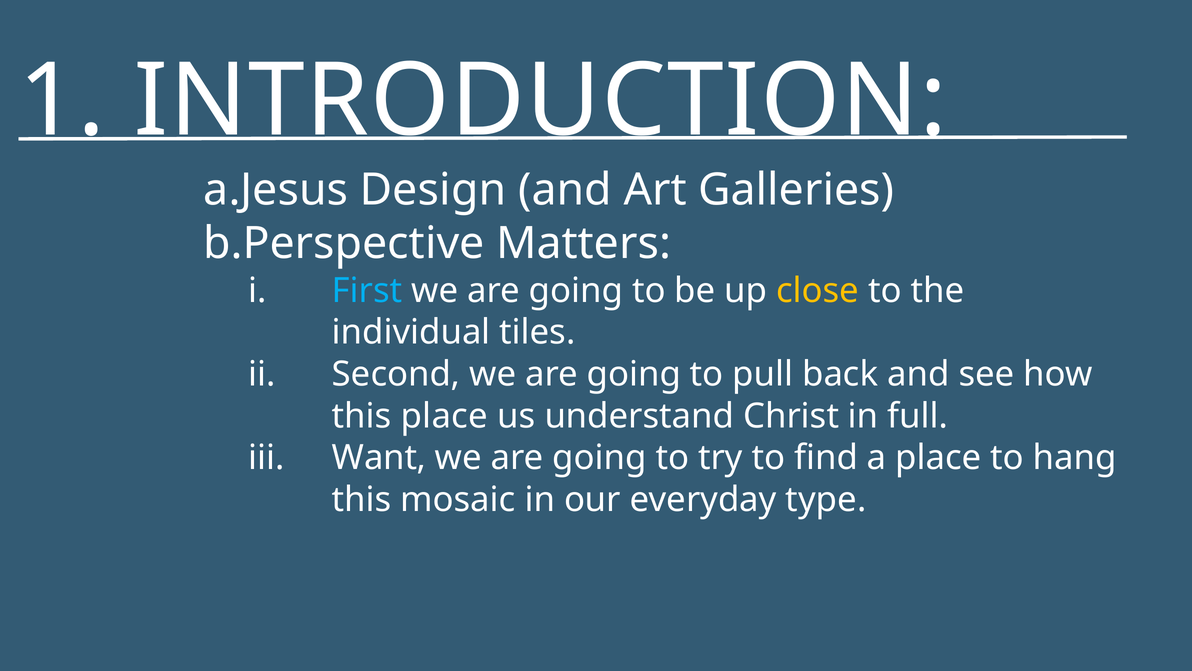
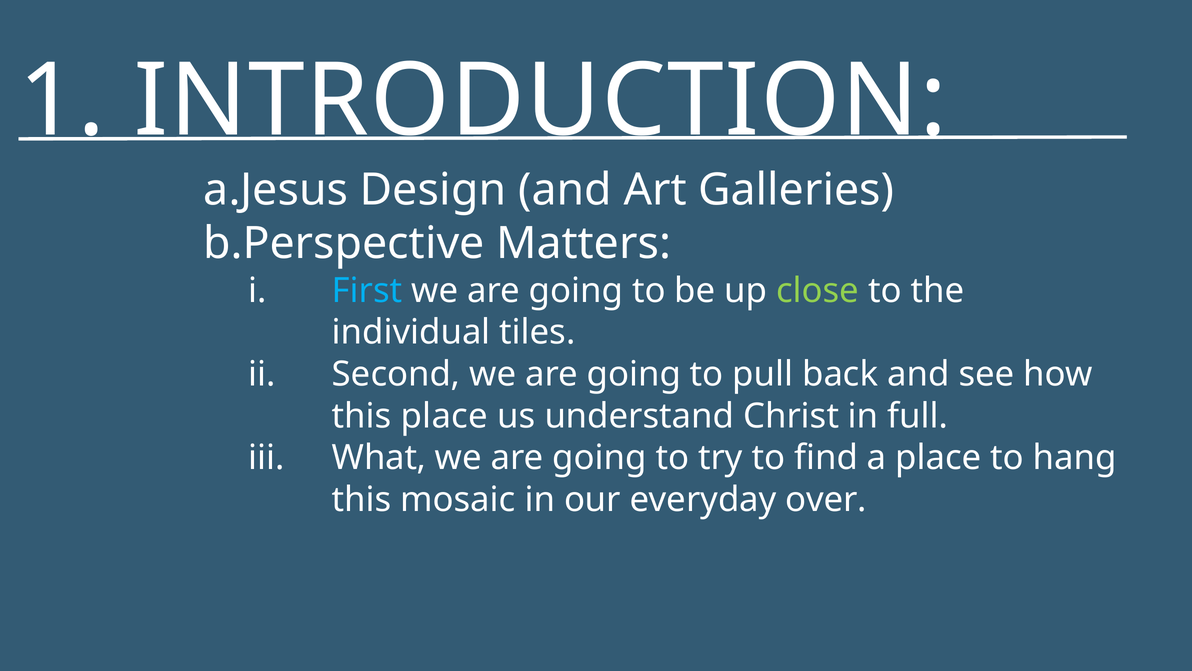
close colour: yellow -> light green (818, 290)
Want: Want -> What (379, 457)
type: type -> over (826, 499)
